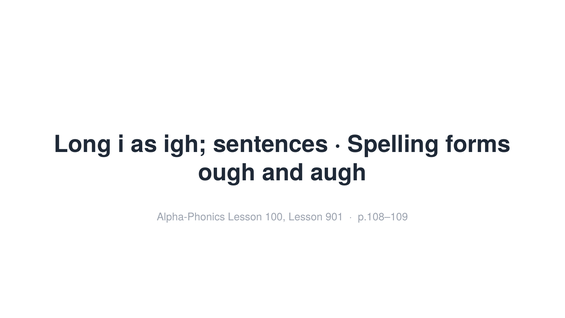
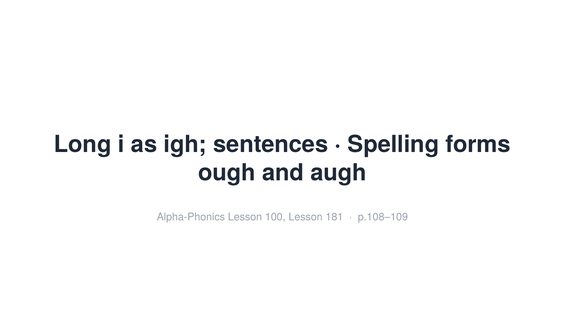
901: 901 -> 181 (334, 217)
